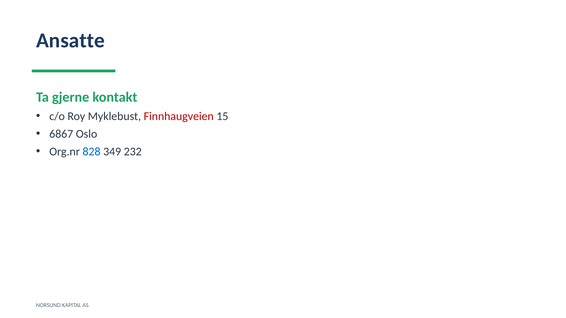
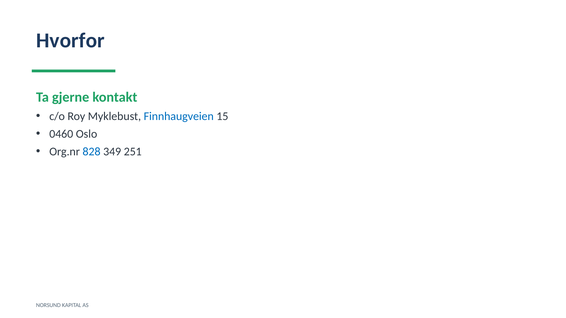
Ansatte: Ansatte -> Hvorfor (70, 40)
Finnhaugveien colour: red -> blue (179, 116)
6867: 6867 -> 0460 (61, 134)
232: 232 -> 251 (133, 152)
